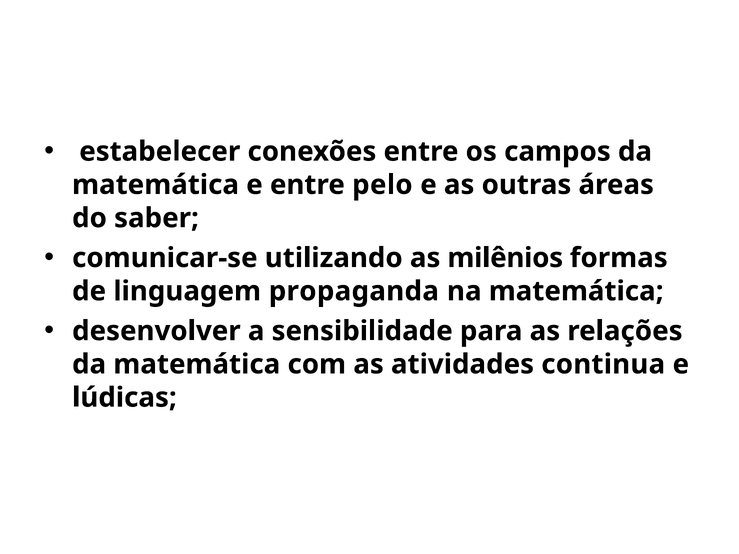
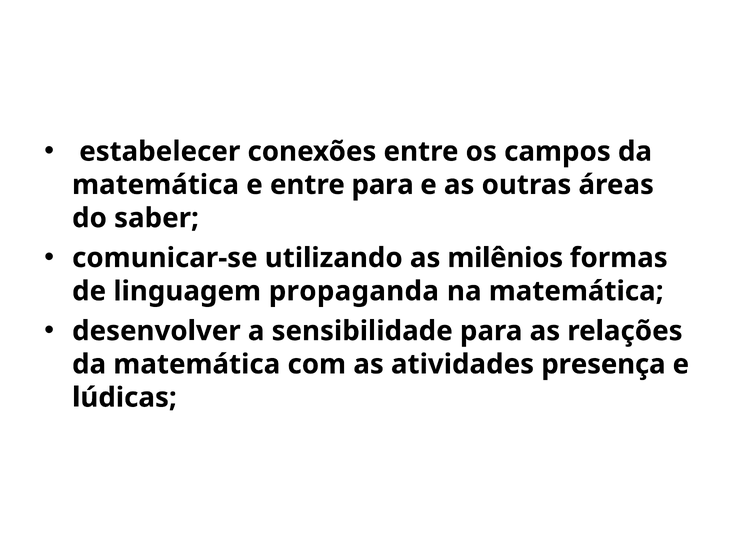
entre pelo: pelo -> para (383, 185)
continua: continua -> presença (603, 364)
